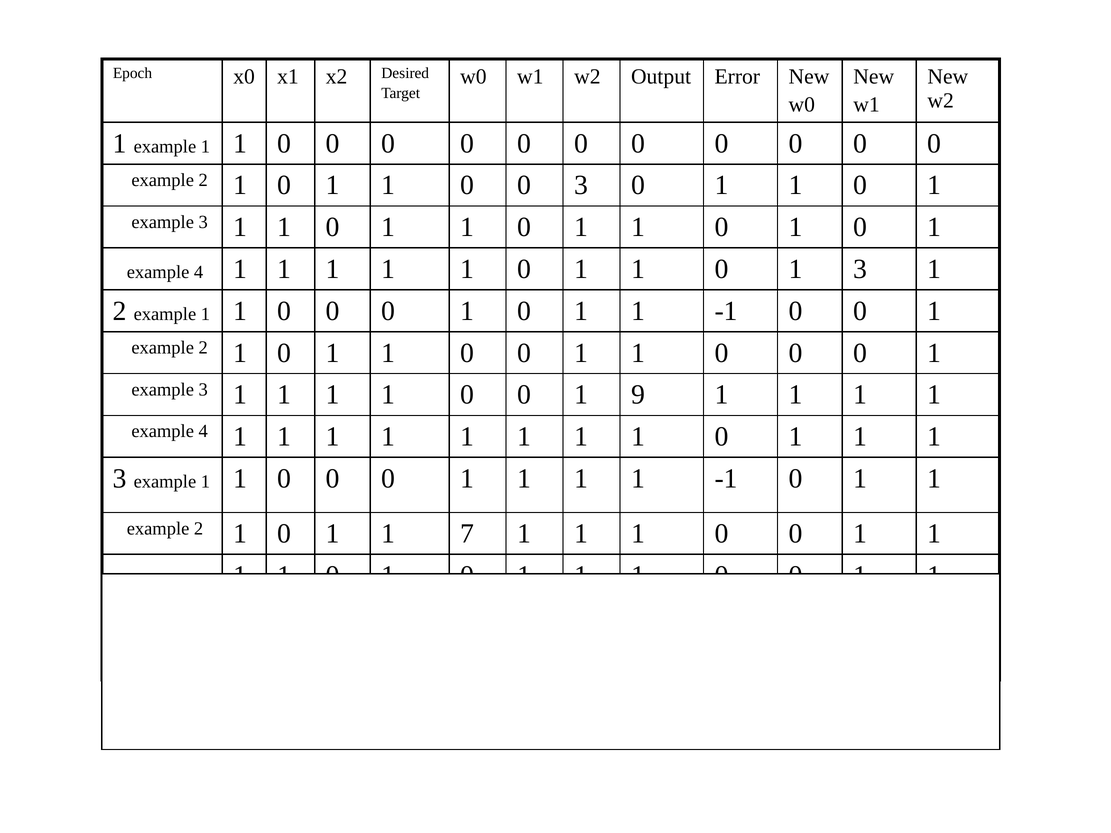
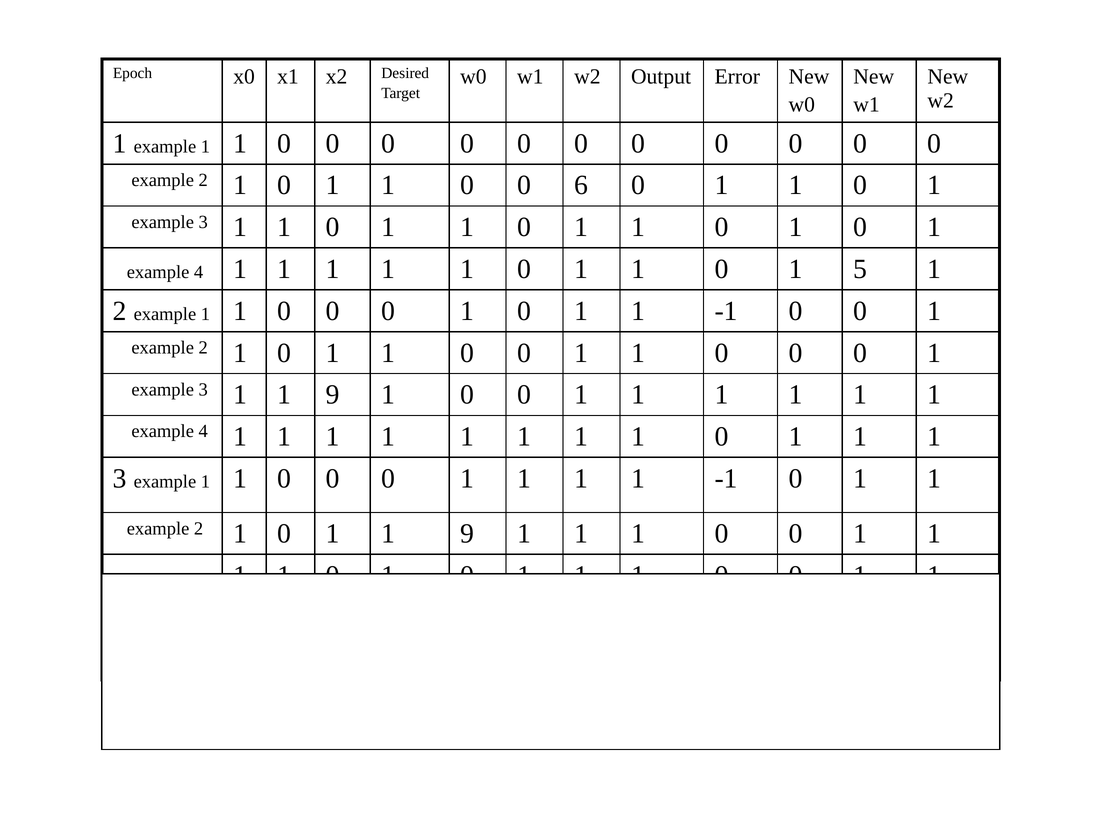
0 3: 3 -> 6 (581, 185)
0 1 3: 3 -> 5 (860, 269)
3 1 1 1: 1 -> 9 (333, 395)
9: 9 -> 1 (638, 395)
0 1 1 7: 7 -> 9 (467, 534)
